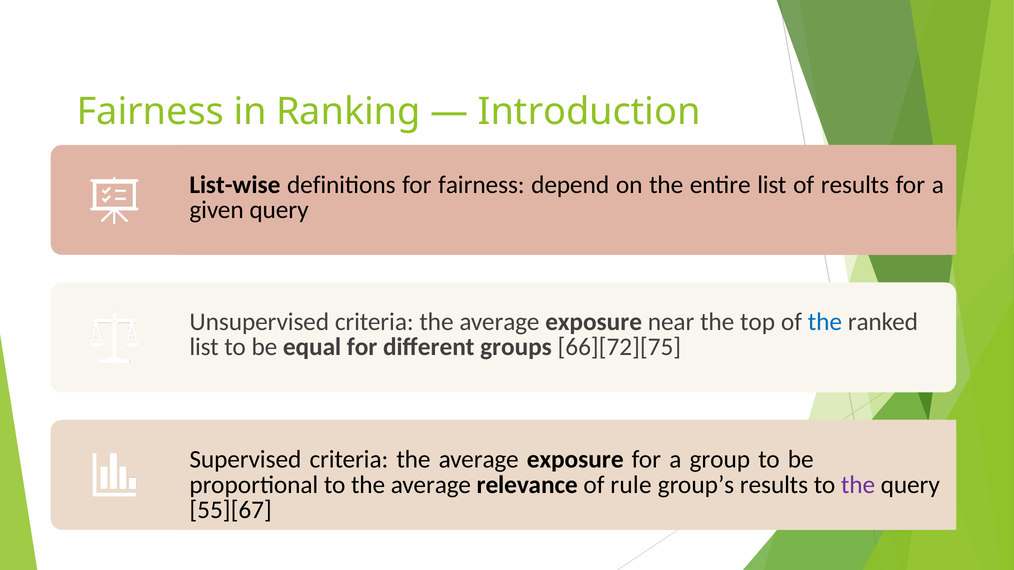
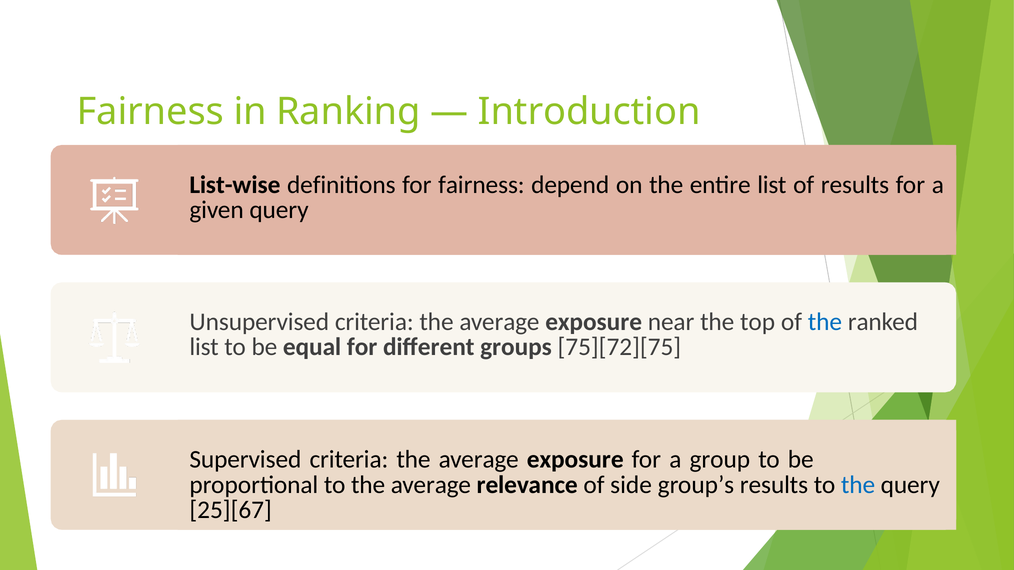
66][72][75: 66][72][75 -> 75][72][75 (619, 347)
rule: rule -> side (631, 485)
the colour: purple -> blue (858, 485)
55][67: 55][67 -> 25][67 (231, 510)
